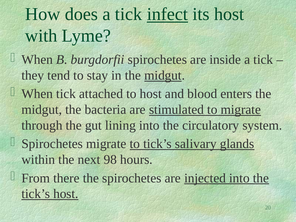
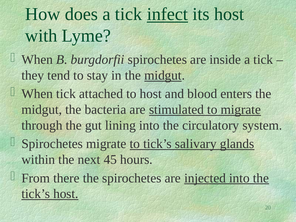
98: 98 -> 45 (110, 160)
